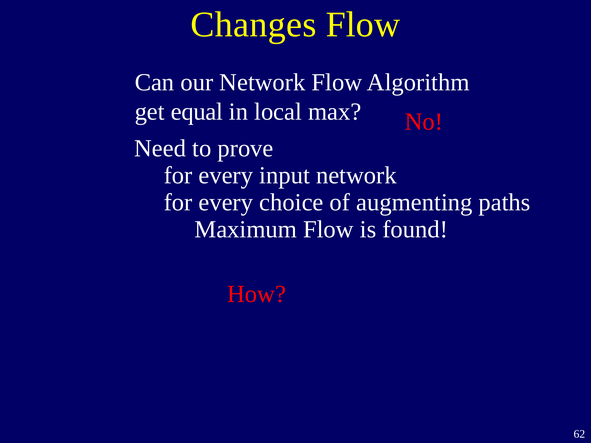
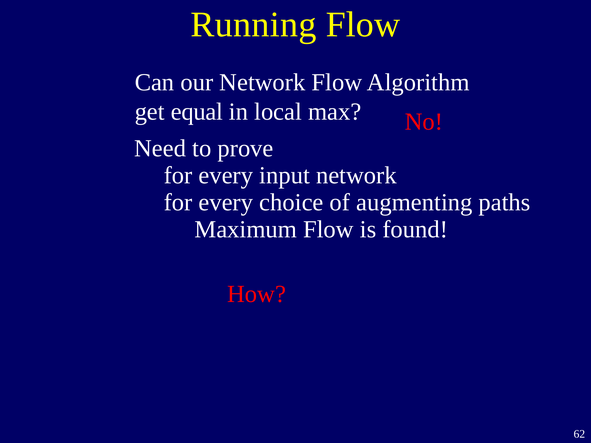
Changes: Changes -> Running (254, 25)
